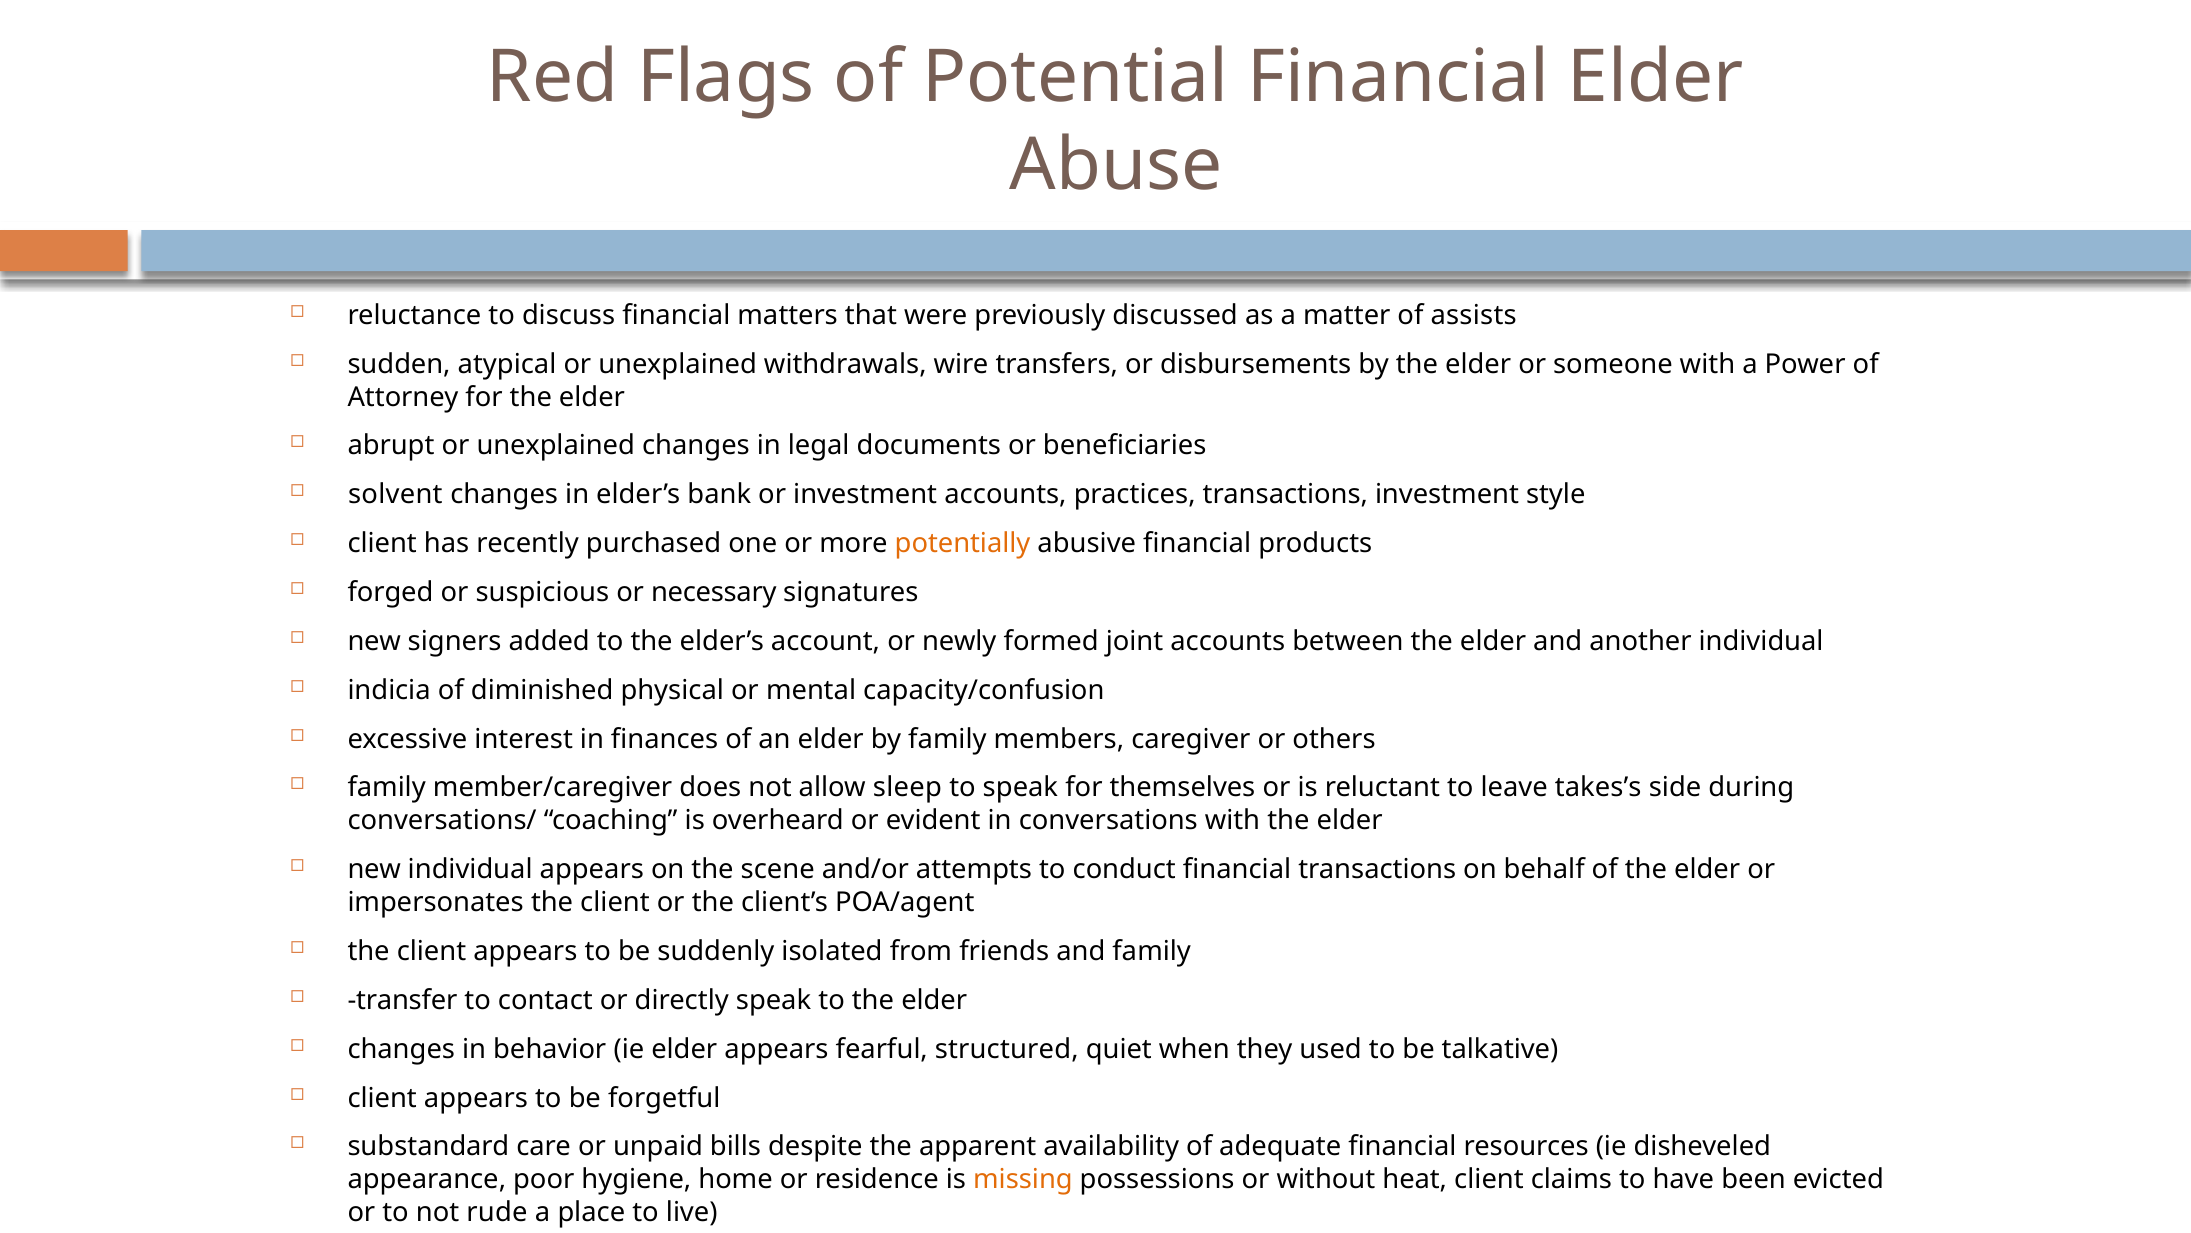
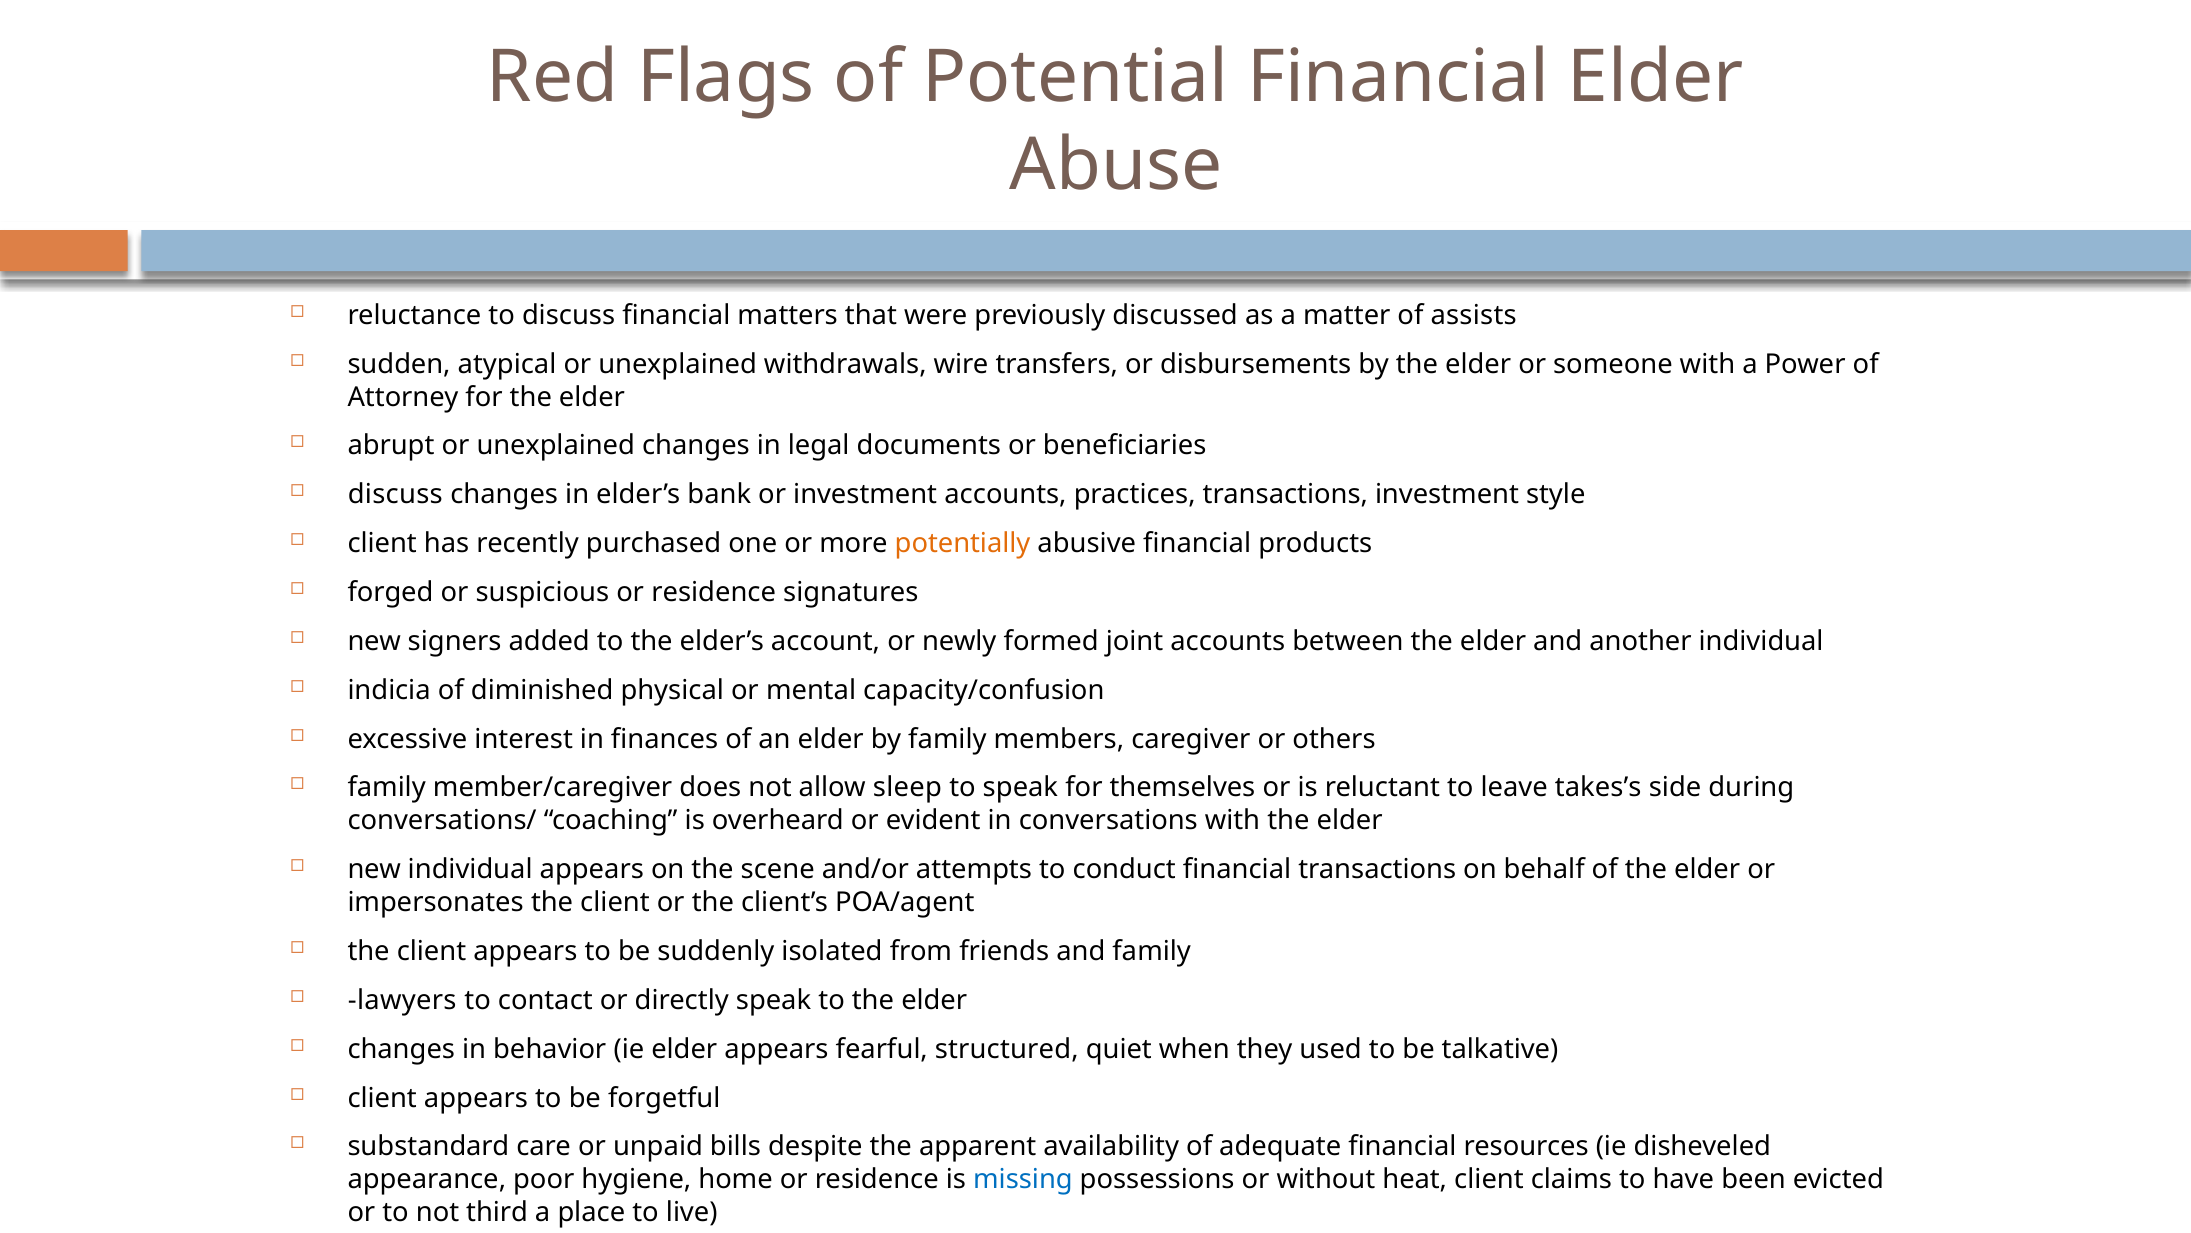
solvent: solvent -> discuss (395, 494)
suspicious or necessary: necessary -> residence (714, 592)
transfer: transfer -> lawyers (402, 1000)
missing colour: orange -> blue (1023, 1179)
rude: rude -> third (497, 1212)
